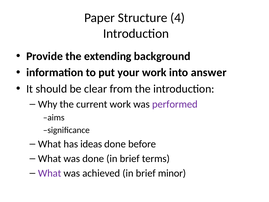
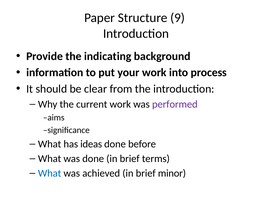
4: 4 -> 9 (178, 18)
extending: extending -> indicating (108, 56)
answer: answer -> process (209, 72)
What colour: purple -> blue (50, 173)
